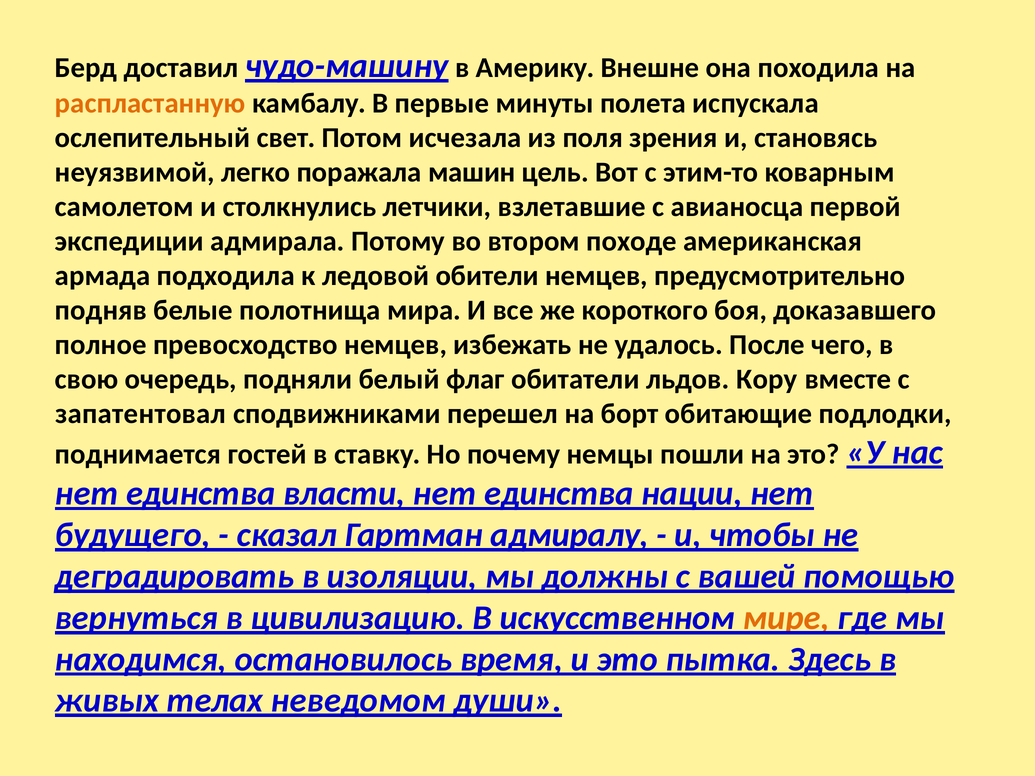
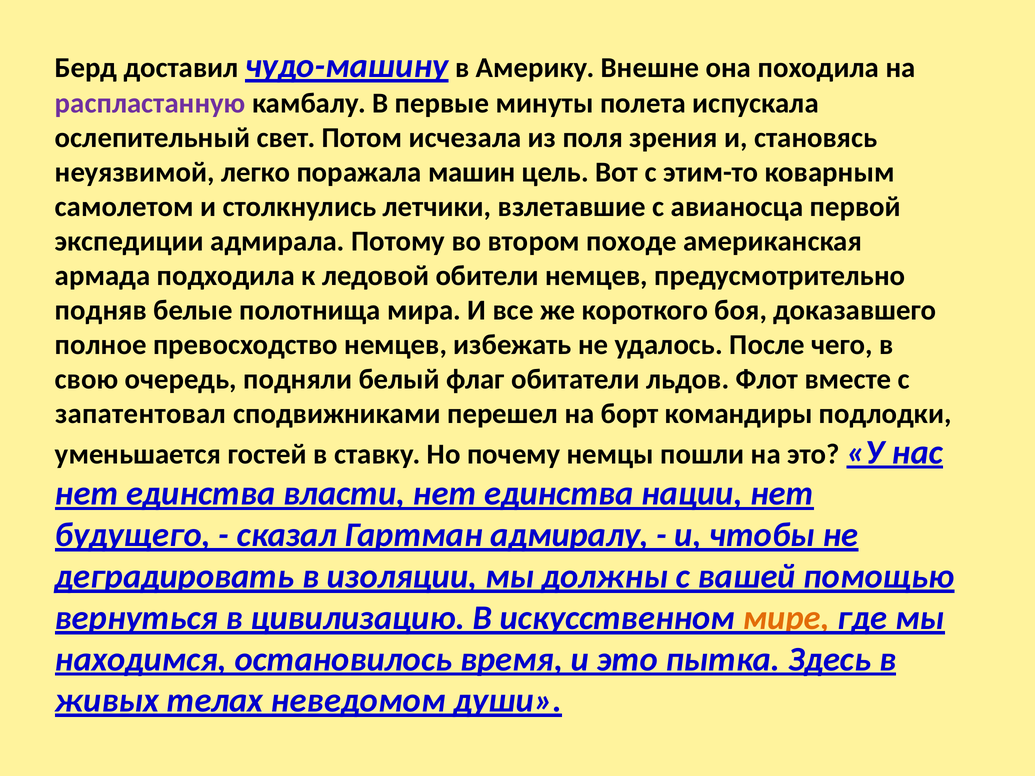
распластанную colour: orange -> purple (150, 103)
Кору: Кору -> Флот (767, 379)
обитающие: обитающие -> командиры (739, 414)
поднимается: поднимается -> уменьшается (138, 454)
